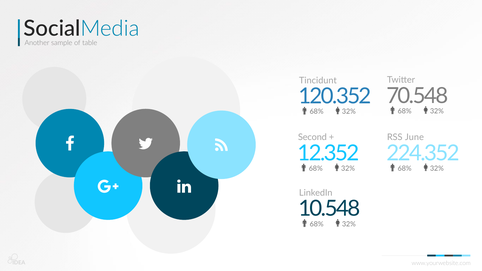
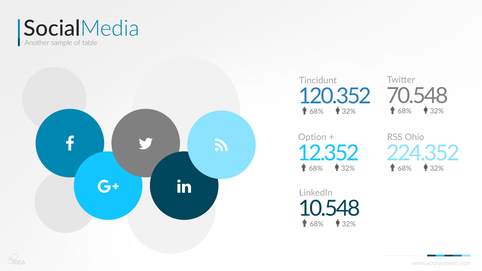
June: June -> Ohio (414, 137)
Second: Second -> Option (312, 137)
